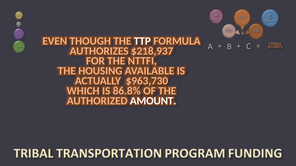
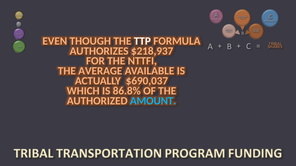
HOUSING: HOUSING -> AVERAGE (100, 71)
$963,730: $963,730 -> $690,037 (147, 81)
AMOUNT colour: white -> light blue (153, 101)
